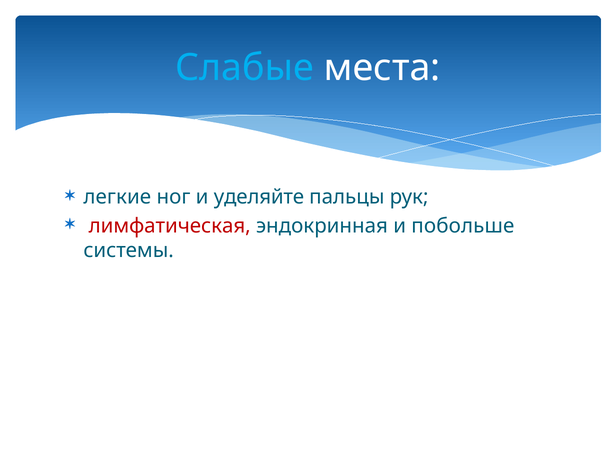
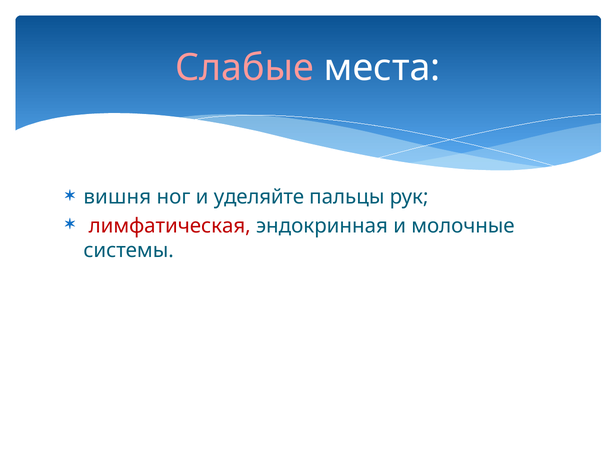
Слабые colour: light blue -> pink (245, 68)
легкие: легкие -> вишня (117, 197)
побольше: побольше -> молочные (463, 226)
